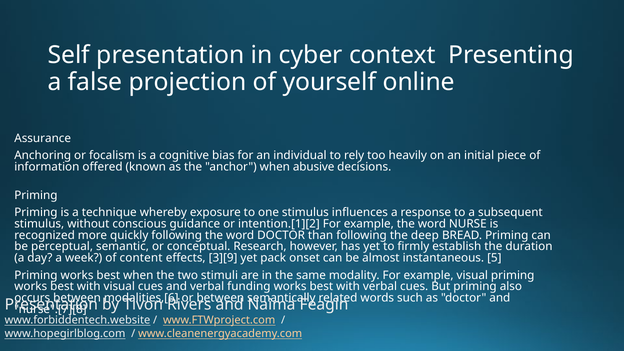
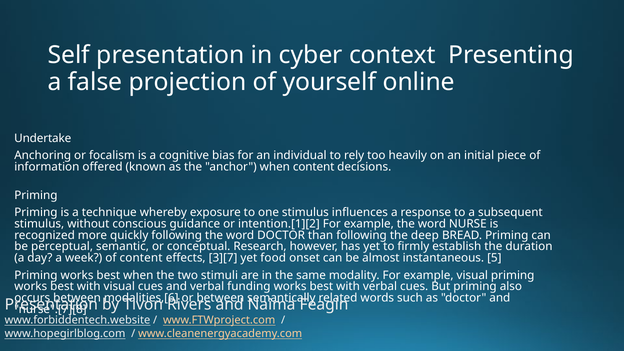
Assurance: Assurance -> Undertake (43, 138)
when abusive: abusive -> content (314, 167)
3][9: 3][9 -> 3][7 (223, 258)
pack: pack -> food (273, 258)
